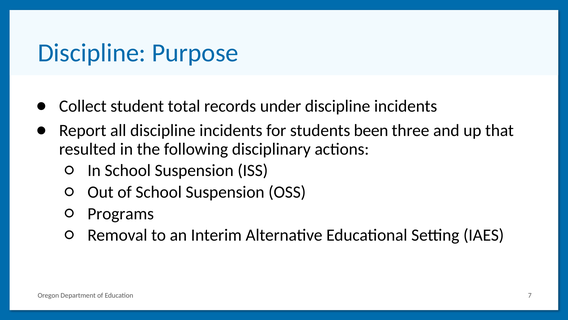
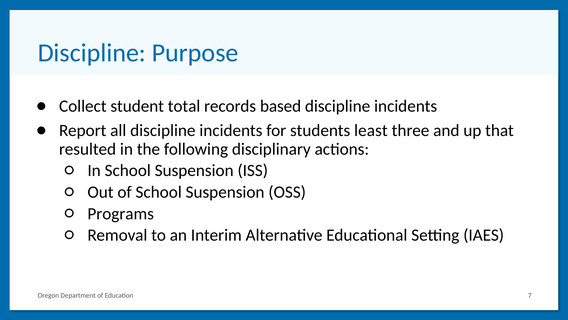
under: under -> based (281, 106)
been: been -> least (371, 130)
